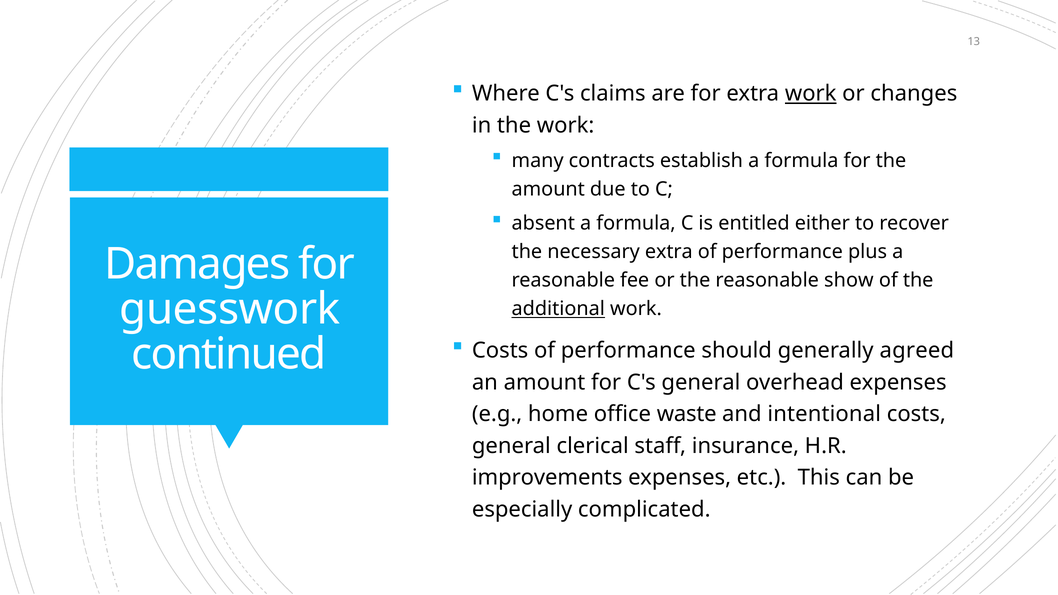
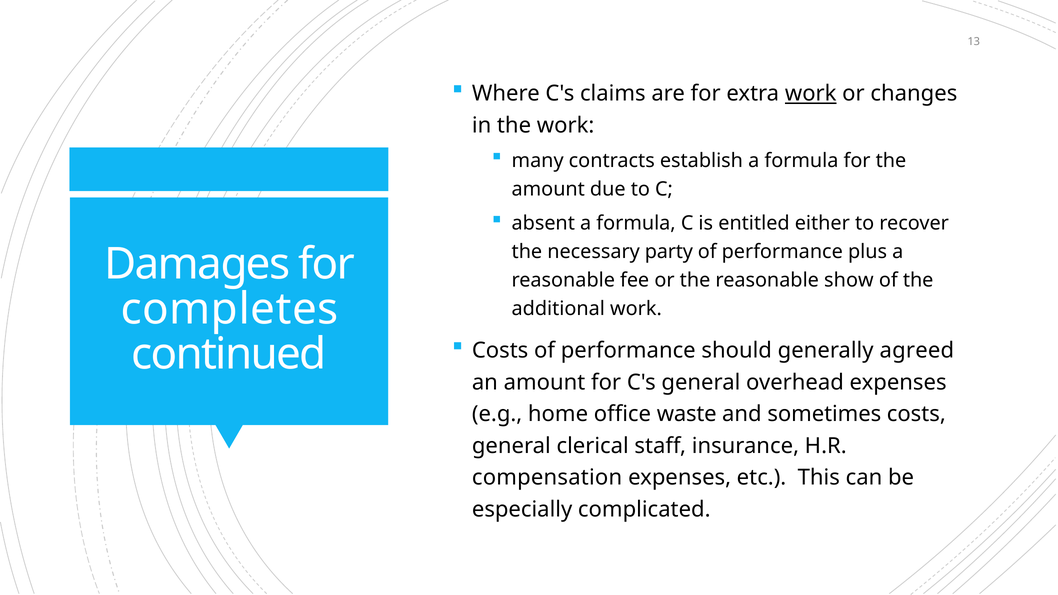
necessary extra: extra -> party (669, 252)
guesswork: guesswork -> completes (230, 309)
additional underline: present -> none (558, 309)
intentional: intentional -> sometimes (824, 414)
improvements: improvements -> compensation (547, 478)
